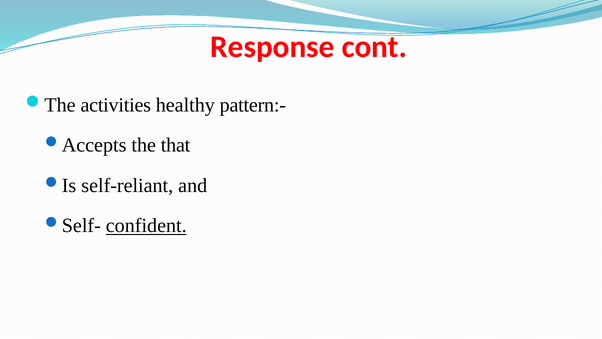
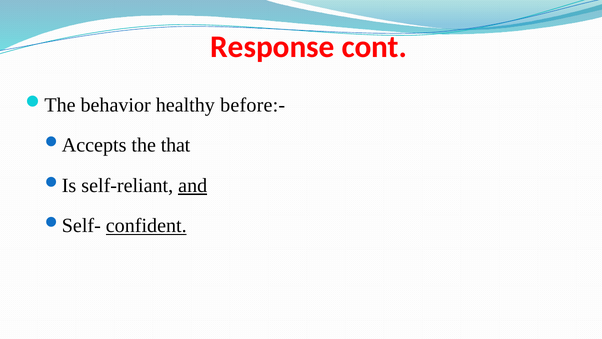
activities: activities -> behavior (116, 105)
pattern:-: pattern:- -> before:- (253, 105)
and underline: none -> present (193, 185)
